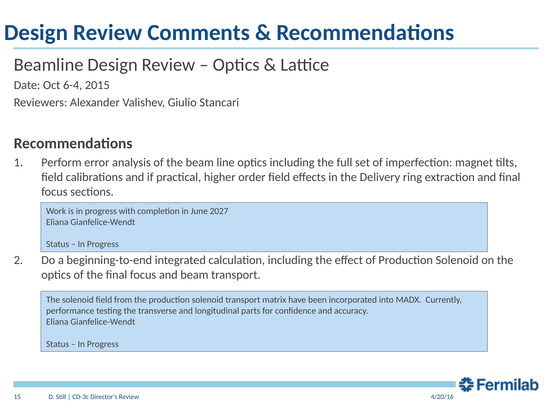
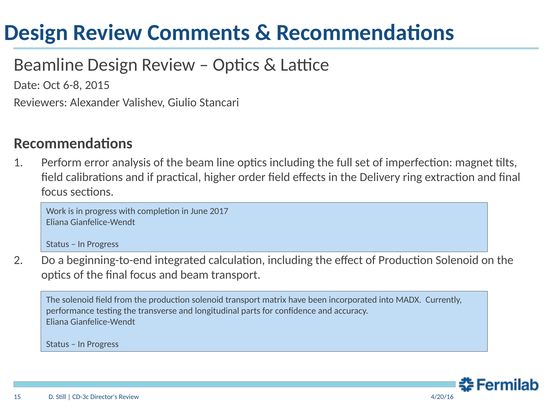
6-4: 6-4 -> 6-8 (73, 85)
2027: 2027 -> 2017 (219, 211)
